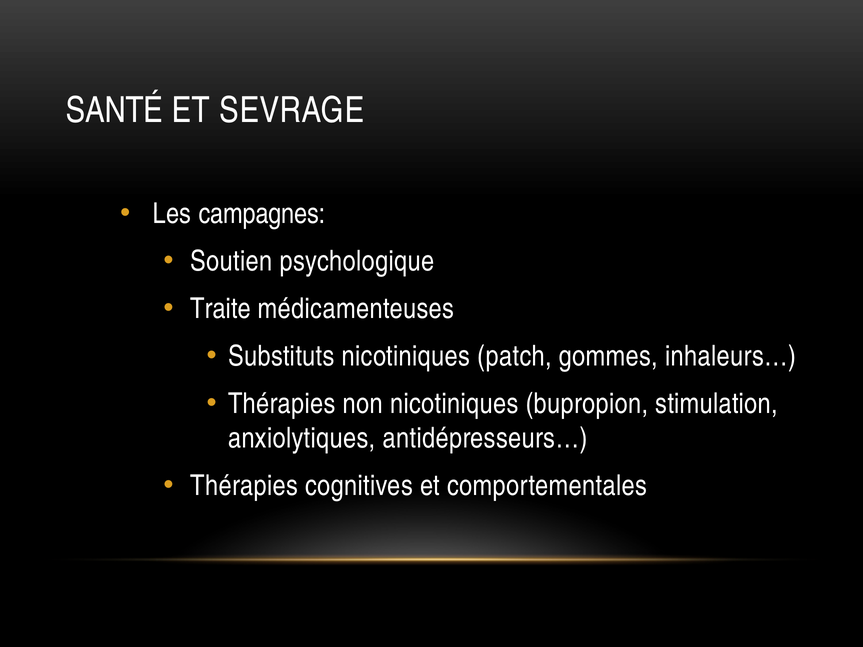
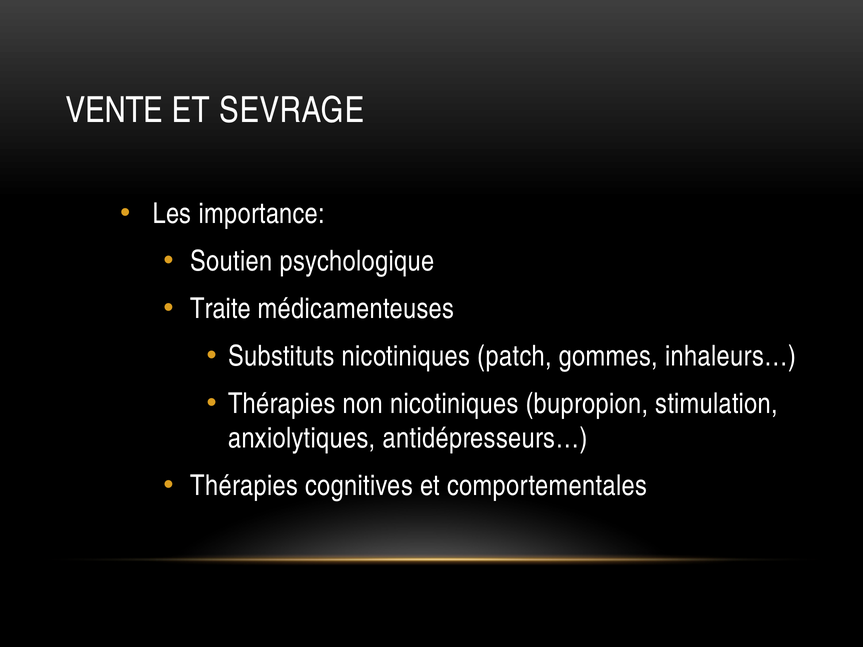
SANTÉ: SANTÉ -> VENTE (114, 110)
campagnes: campagnes -> importance (262, 214)
